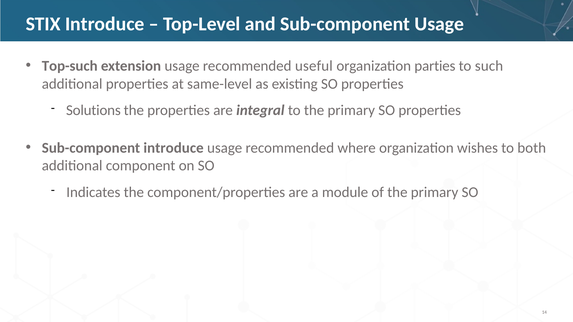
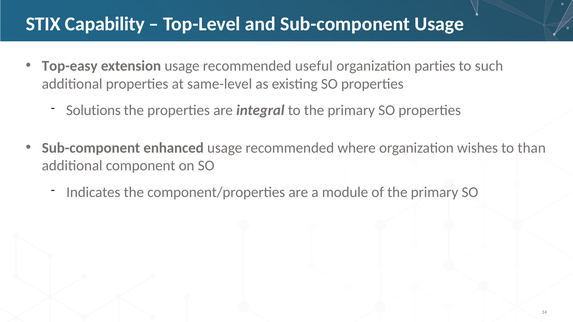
STIX Introduce: Introduce -> Capability (105, 24)
Top-such: Top-such -> Top-easy (70, 66)
Sub-component introduce: introduce -> enhanced (174, 148)
both: both -> than (532, 148)
